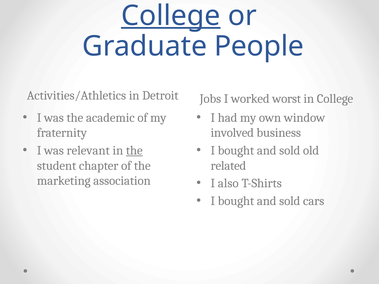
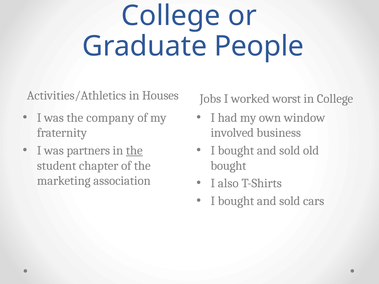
College underline: present -> none (171, 16)
Detroit: Detroit -> Houses (160, 96)
academic: academic -> company (110, 118)
relevant: relevant -> partners (88, 151)
related: related -> bought (228, 166)
